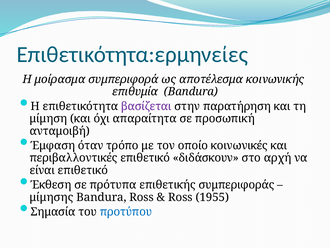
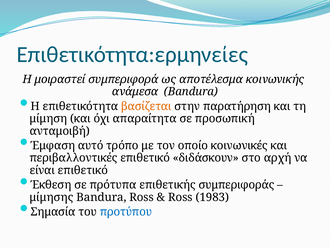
μοίρασμα: μοίρασμα -> μοιραστεί (60, 79)
επιθυμία: επιθυμία -> ανάμεσα (135, 92)
βασίζεται colour: purple -> orange (146, 106)
όταν: όταν -> αυτό (91, 145)
1955: 1955 -> 1983 (212, 197)
